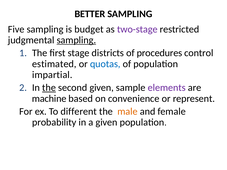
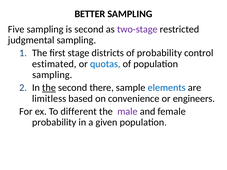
is budget: budget -> second (89, 29)
sampling underline: present -> none (76, 40)
of procedures: procedures -> probability (159, 53)
impartial: impartial -> sampling (52, 75)
second given: given -> there (102, 88)
elements colour: purple -> blue (167, 88)
machine: machine -> limitless (49, 99)
represent: represent -> engineers (194, 99)
male colour: orange -> purple (128, 112)
